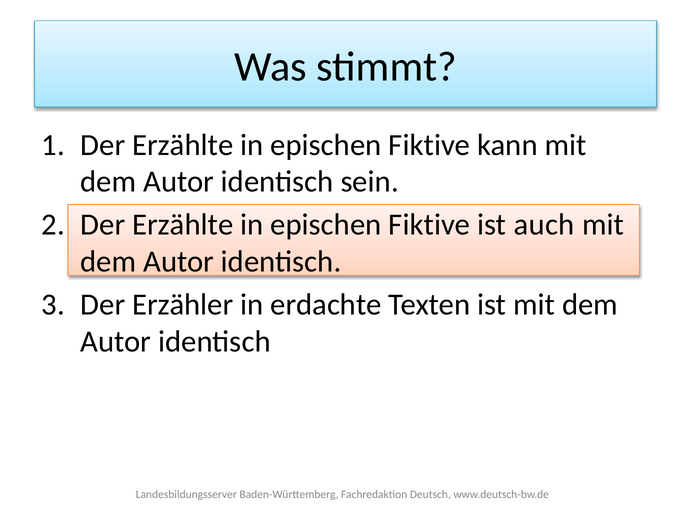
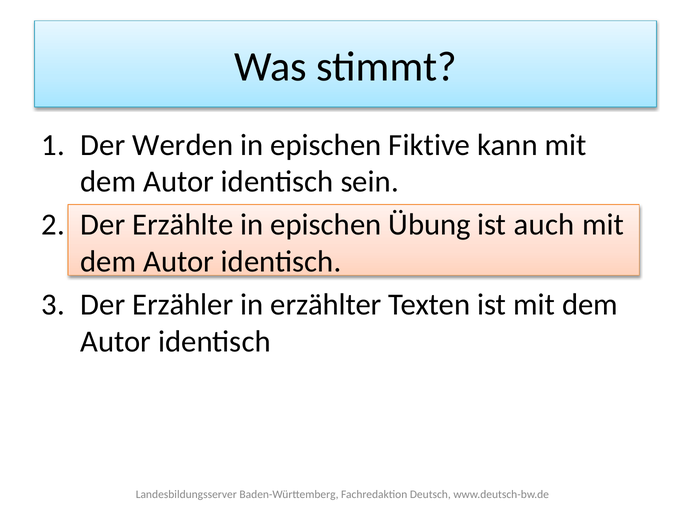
Erzählte: Erzählte -> Werden (183, 145)
Fiktive: Fiktive -> Übung (429, 225)
erdachte: erdachte -> erzählter (326, 305)
